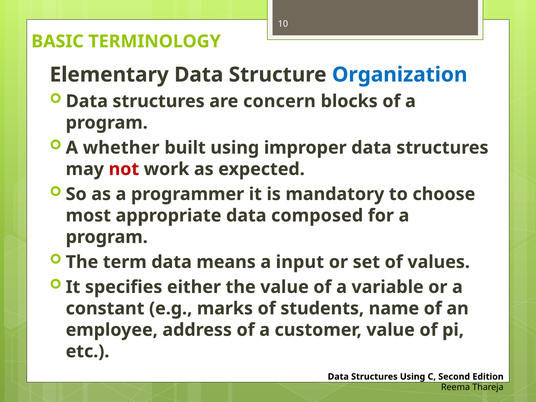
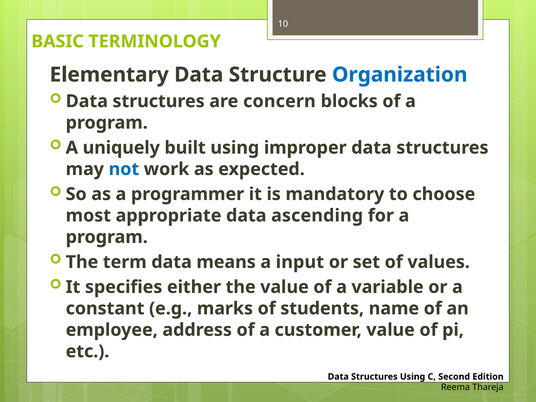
whether: whether -> uniquely (121, 148)
not colour: red -> blue (124, 169)
composed: composed -> ascending (317, 216)
